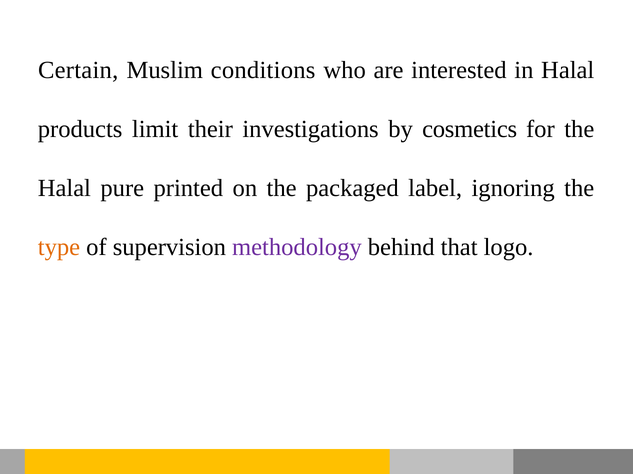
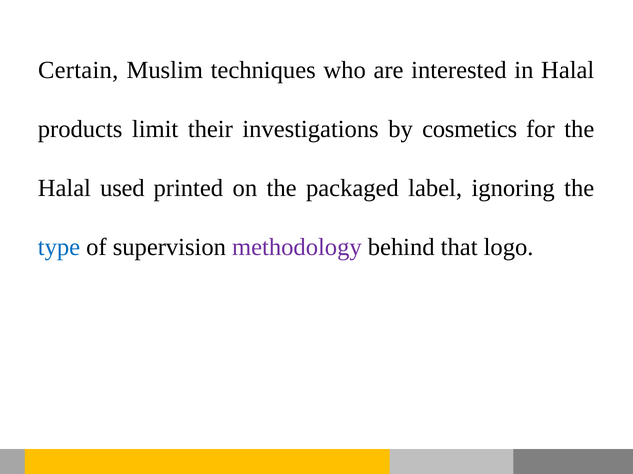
conditions: conditions -> techniques (263, 70)
pure: pure -> used (122, 188)
type colour: orange -> blue (59, 248)
